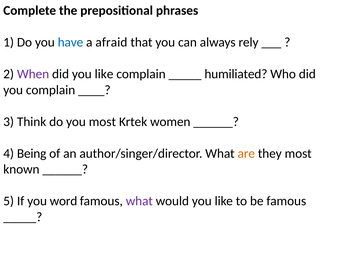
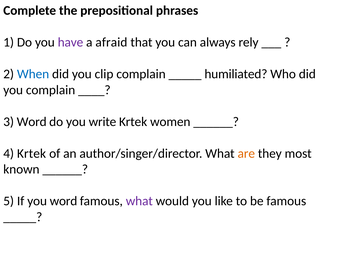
have colour: blue -> purple (70, 42)
When colour: purple -> blue (33, 74)
did you like: like -> clip (104, 74)
3 Think: Think -> Word (32, 122)
you most: most -> write (102, 122)
4 Being: Being -> Krtek (32, 153)
